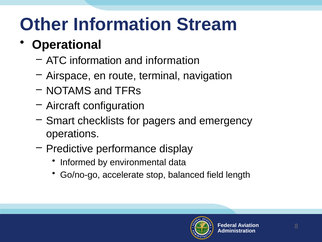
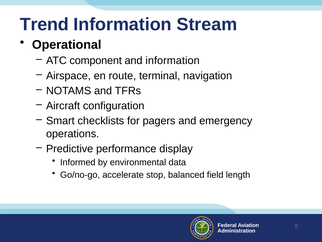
Other: Other -> Trend (44, 24)
ATC information: information -> component (96, 61)
